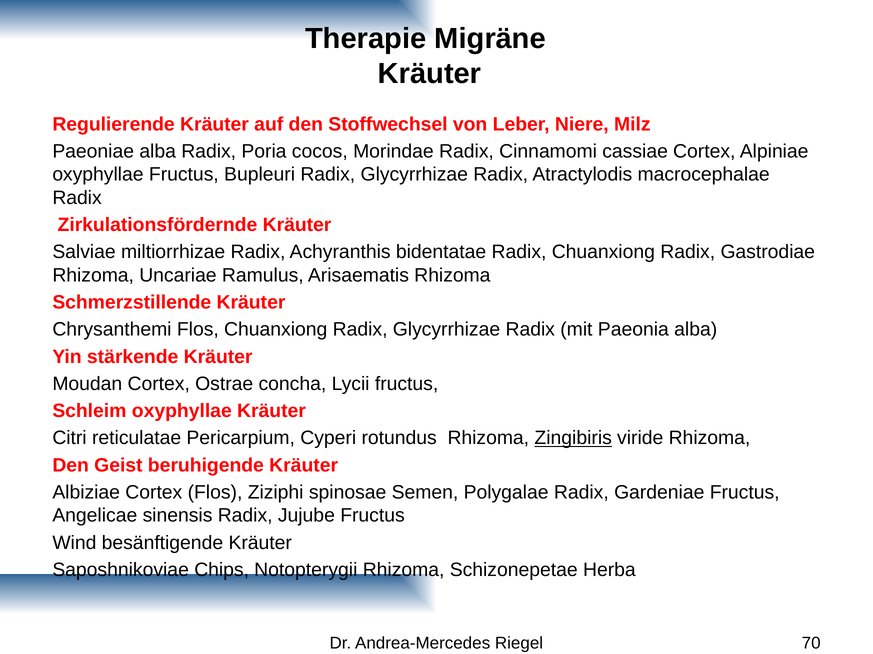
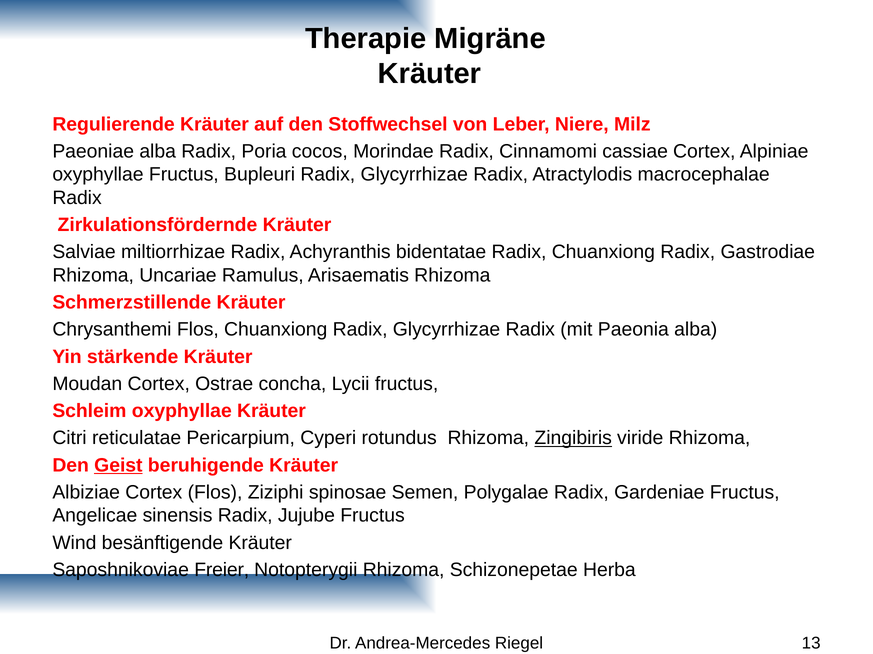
Geist underline: none -> present (118, 466)
Chips: Chips -> Freier (222, 570)
70: 70 -> 13 (811, 644)
